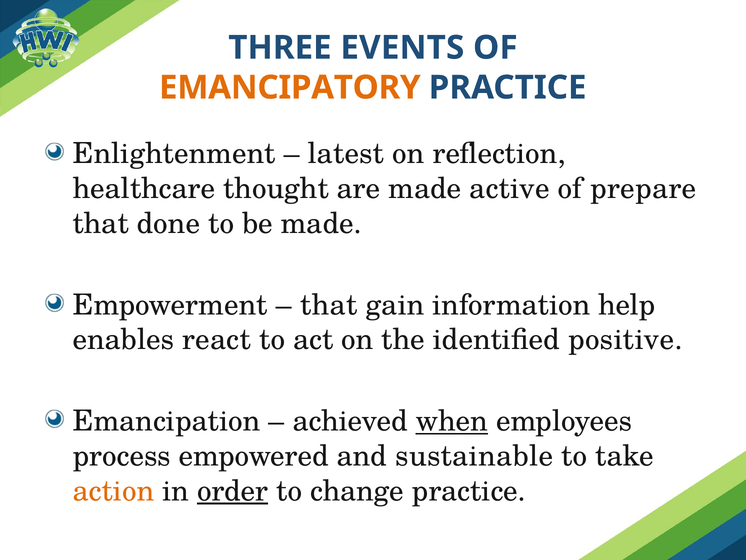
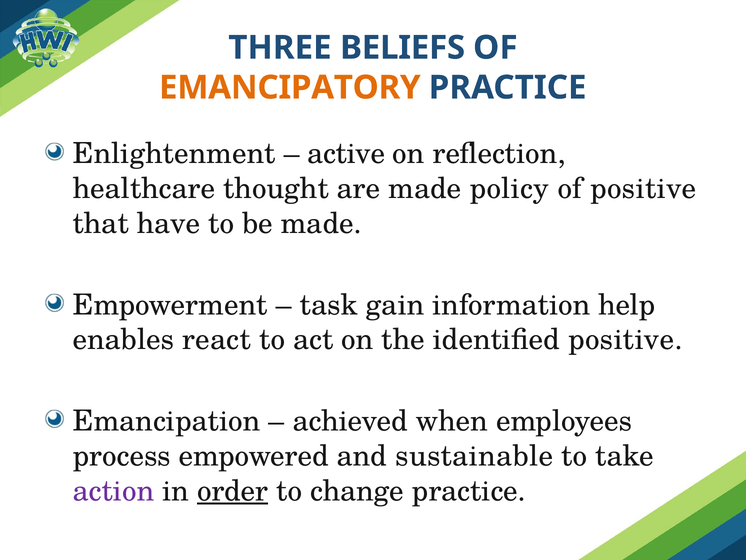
EVENTS: EVENTS -> BELIEFS (403, 48)
latest: latest -> active (346, 154)
active: active -> policy (509, 189)
of prepare: prepare -> positive (643, 189)
done: done -> have (169, 223)
that: that -> task (329, 305)
when underline: present -> none (452, 421)
action colour: orange -> purple (114, 490)
